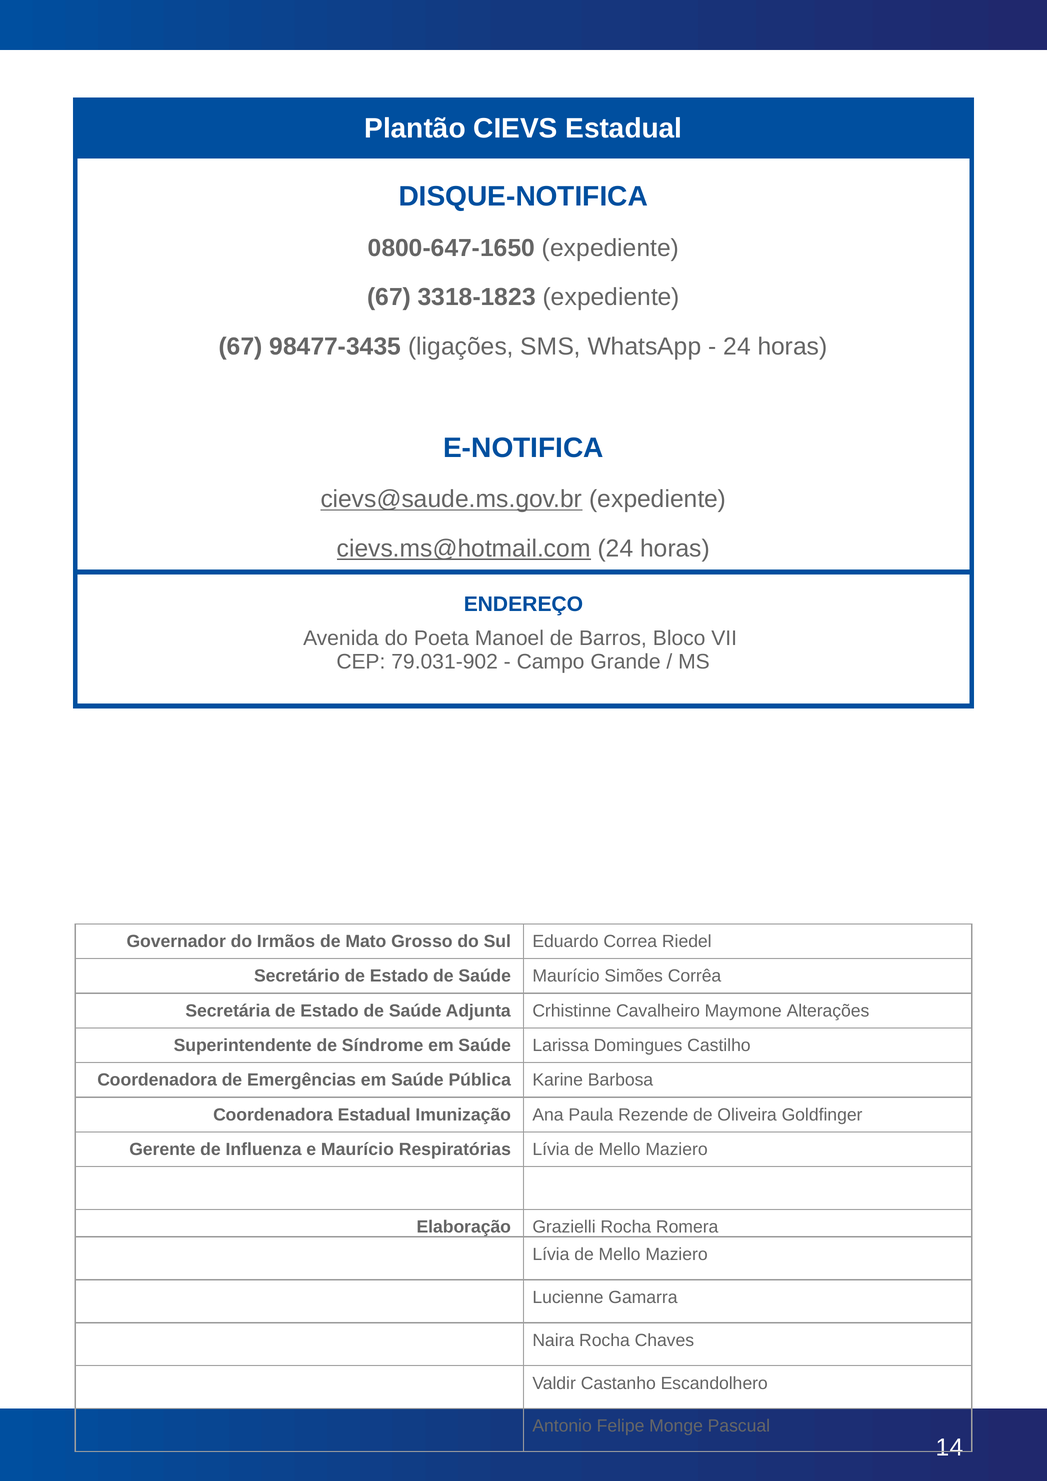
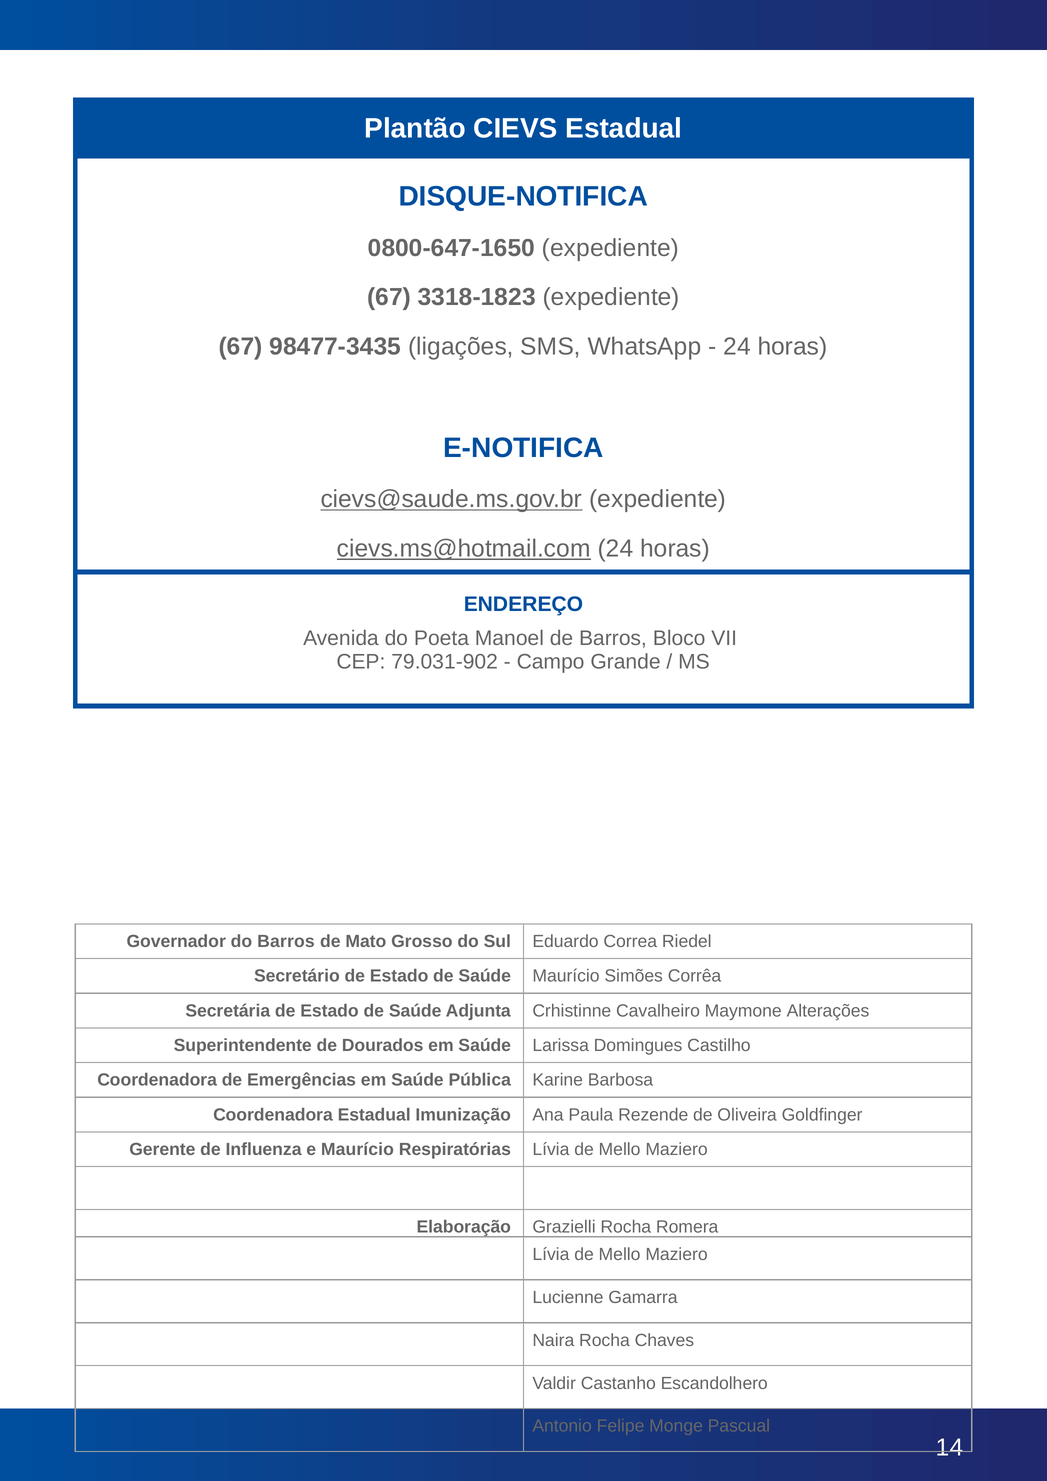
do Irmãos: Irmãos -> Barros (286, 941)
Síndrome: Síndrome -> Dourados (383, 1045)
